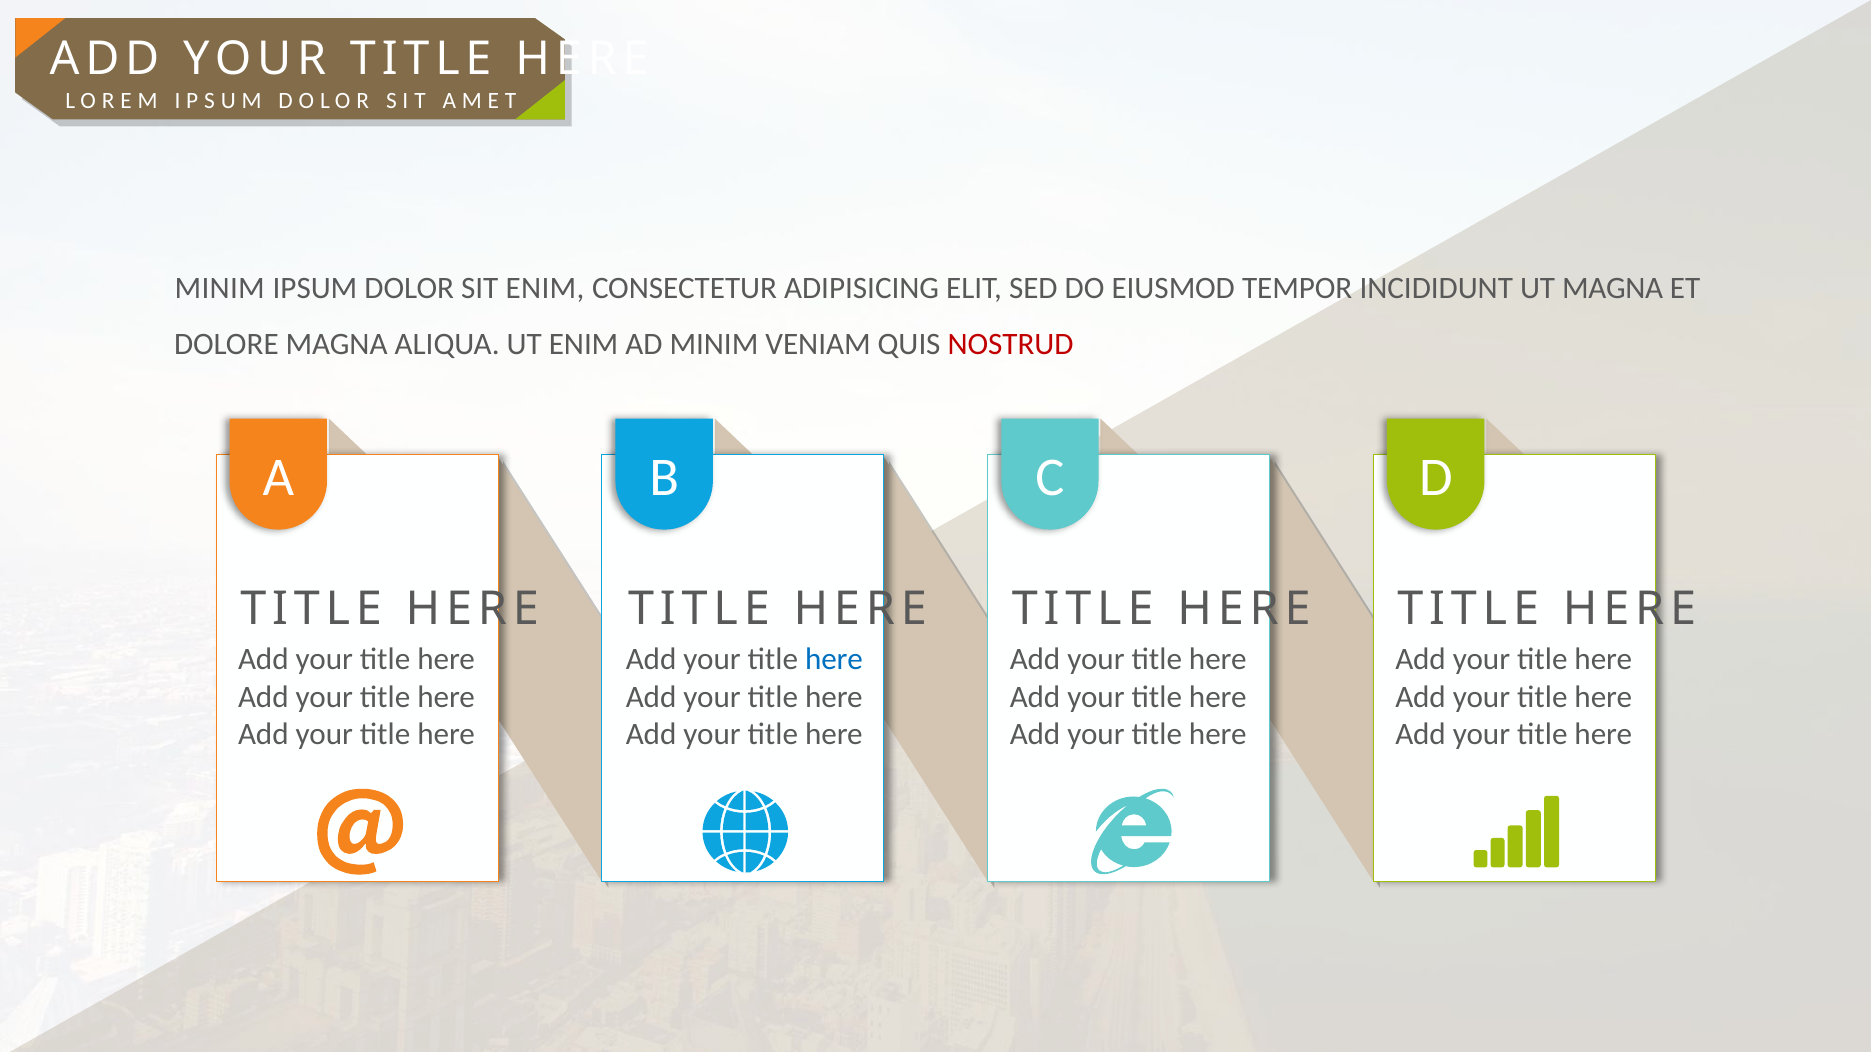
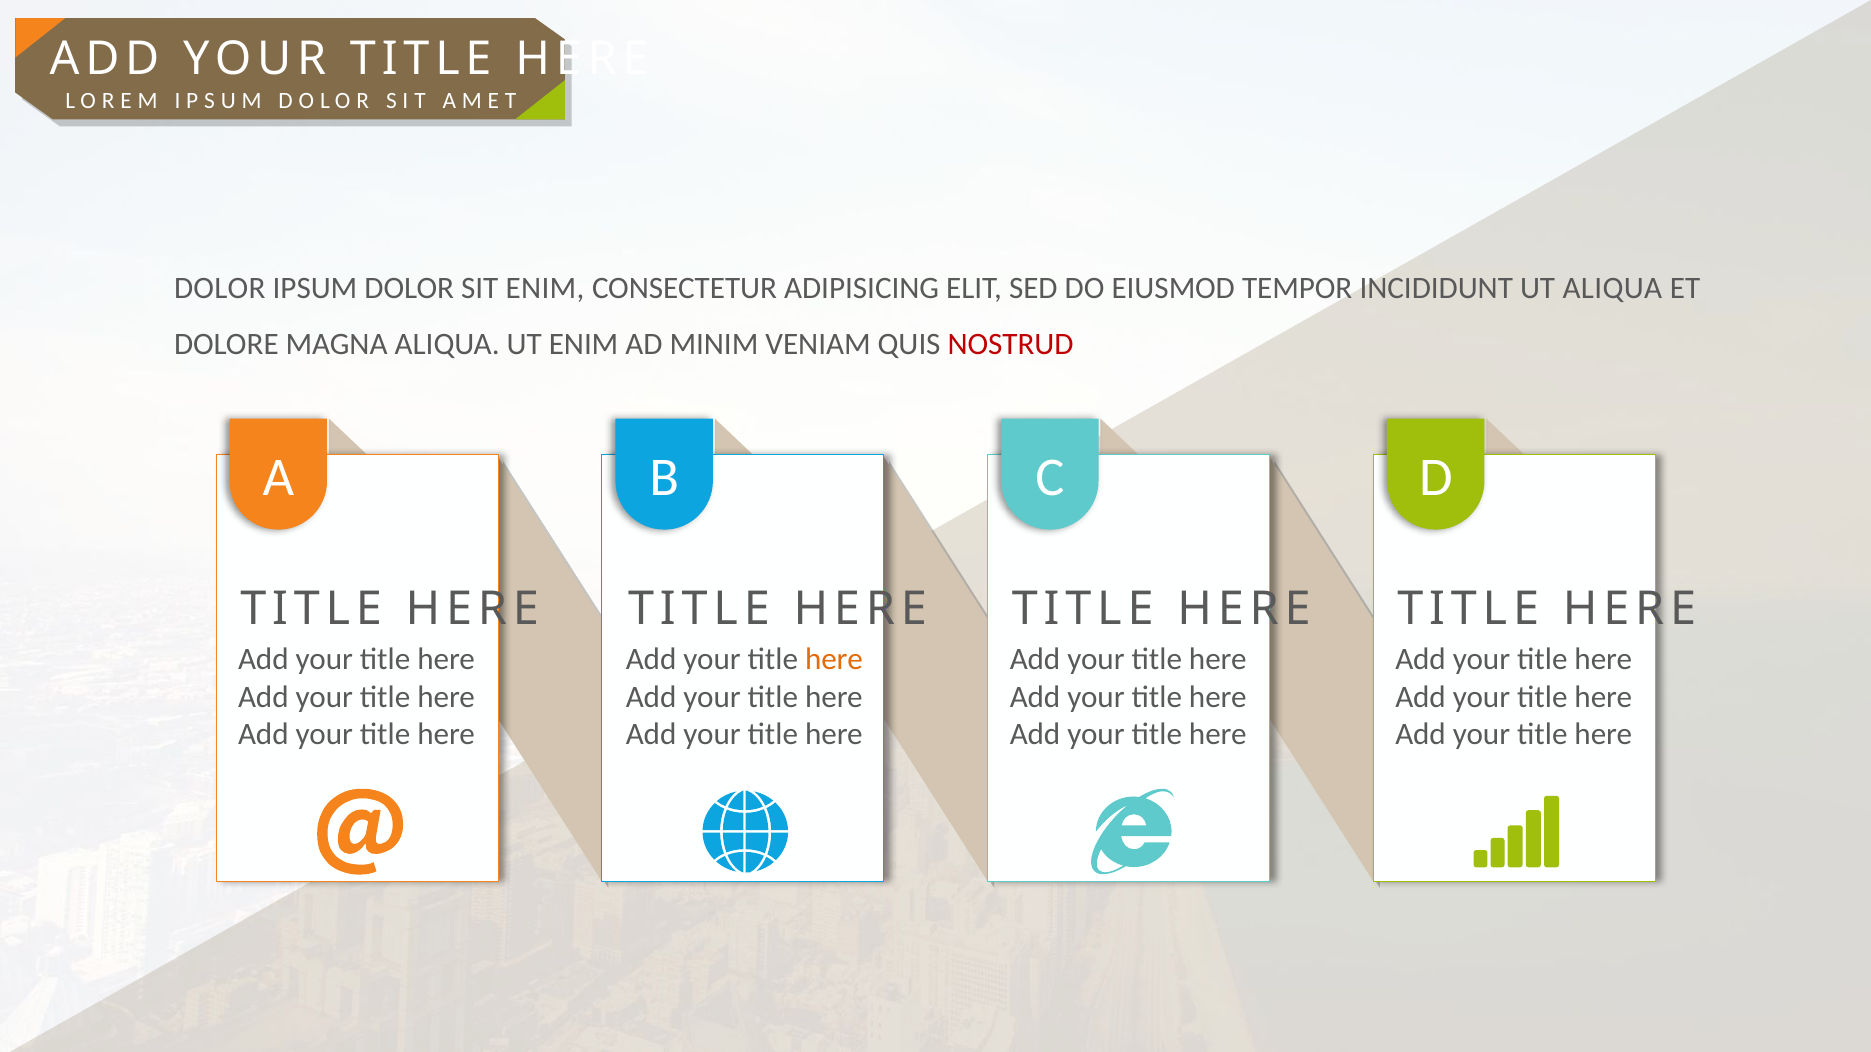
MINIM: MINIM -> DOLOR (220, 288)
UT MAGNA: MAGNA -> ALIQUA (1612, 288)
here colour: blue -> orange (834, 660)
